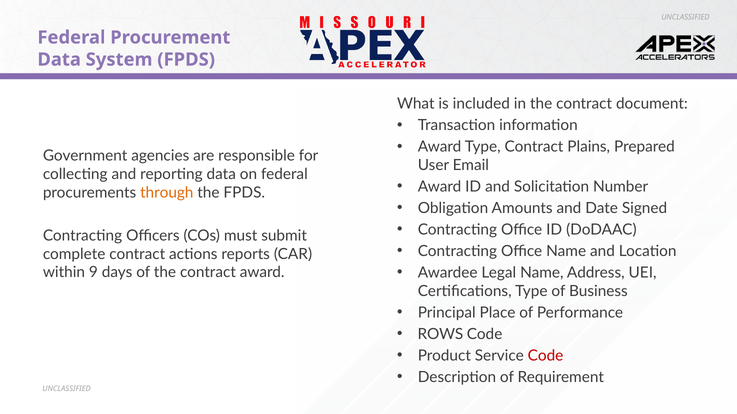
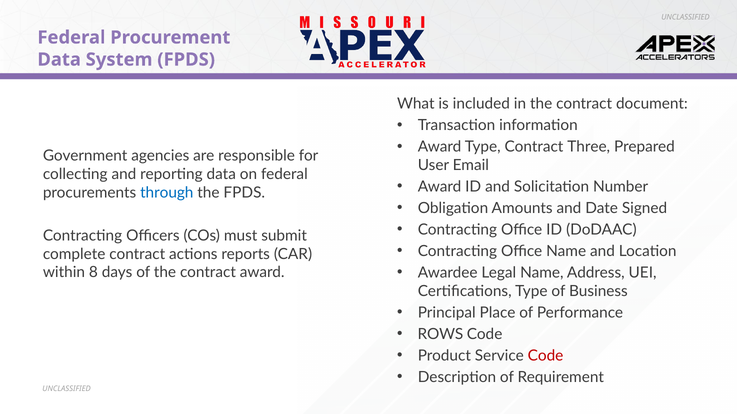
Plains: Plains -> Three (589, 147)
through colour: orange -> blue (167, 193)
9: 9 -> 8 (93, 273)
